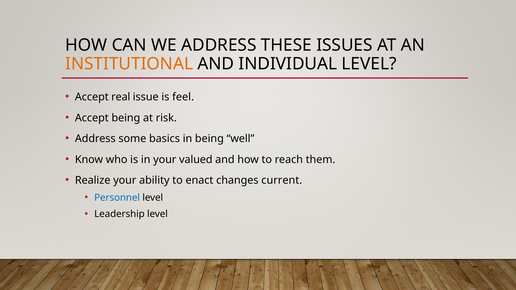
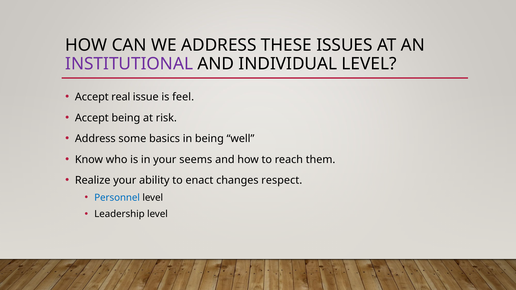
INSTITUTIONAL colour: orange -> purple (129, 64)
valued: valued -> seems (196, 160)
current: current -> respect (282, 180)
